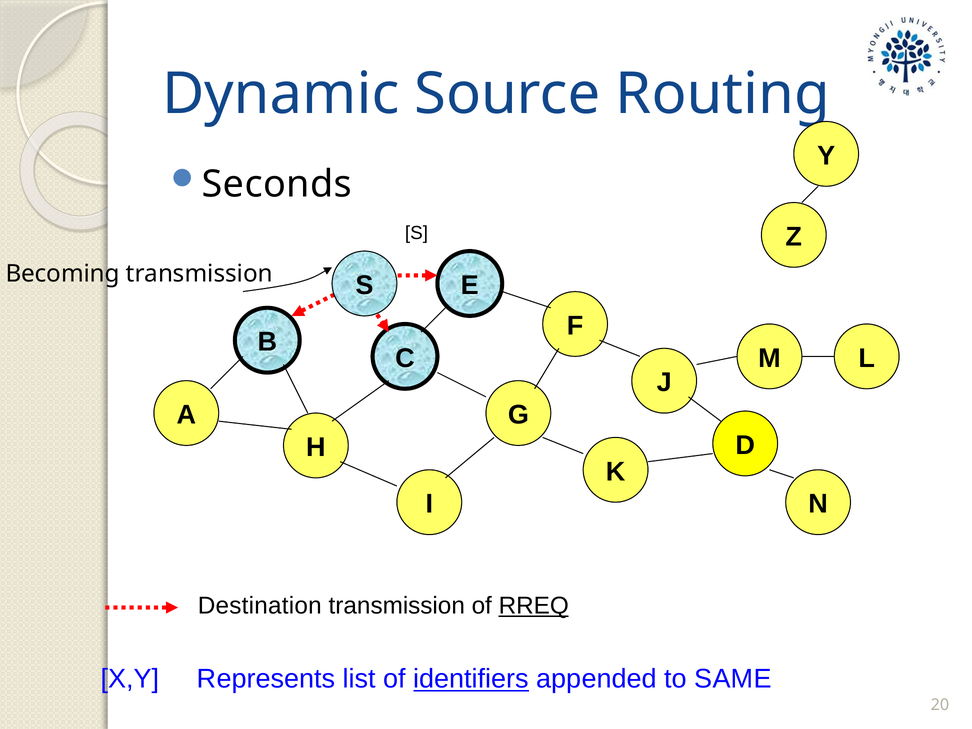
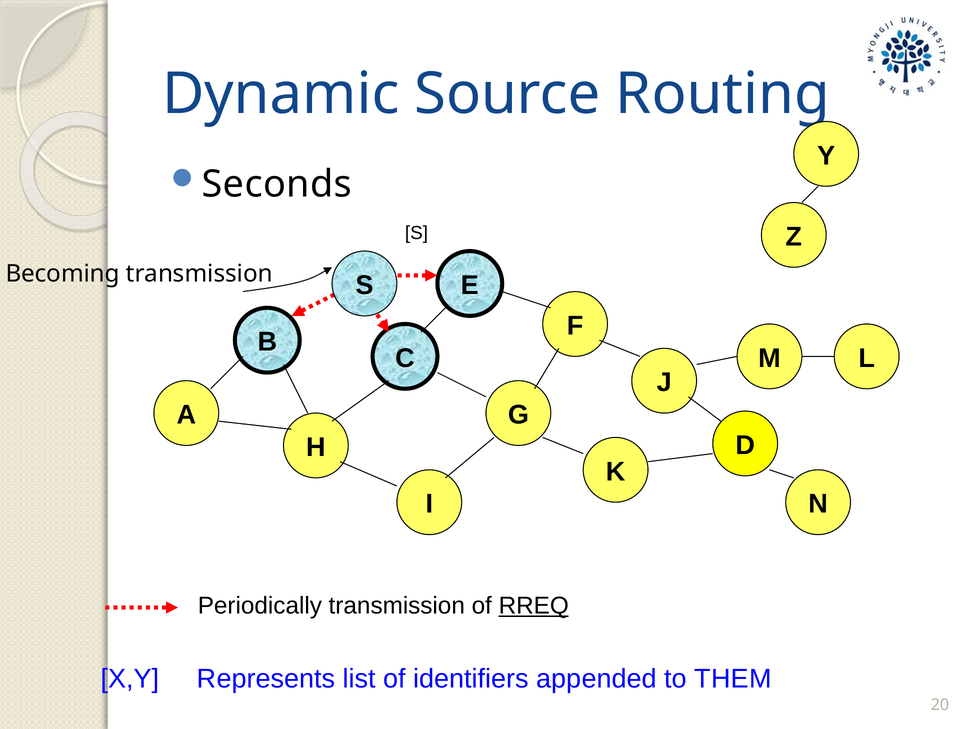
Destination: Destination -> Periodically (260, 606)
identifiers underline: present -> none (471, 679)
SAME: SAME -> THEM (733, 679)
